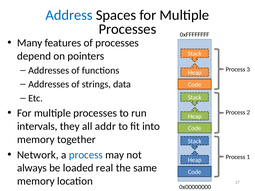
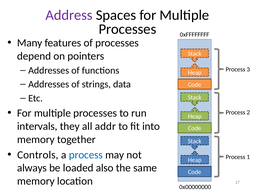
Address colour: blue -> purple (69, 15)
Network: Network -> Controls (38, 155)
real: real -> also (105, 168)
